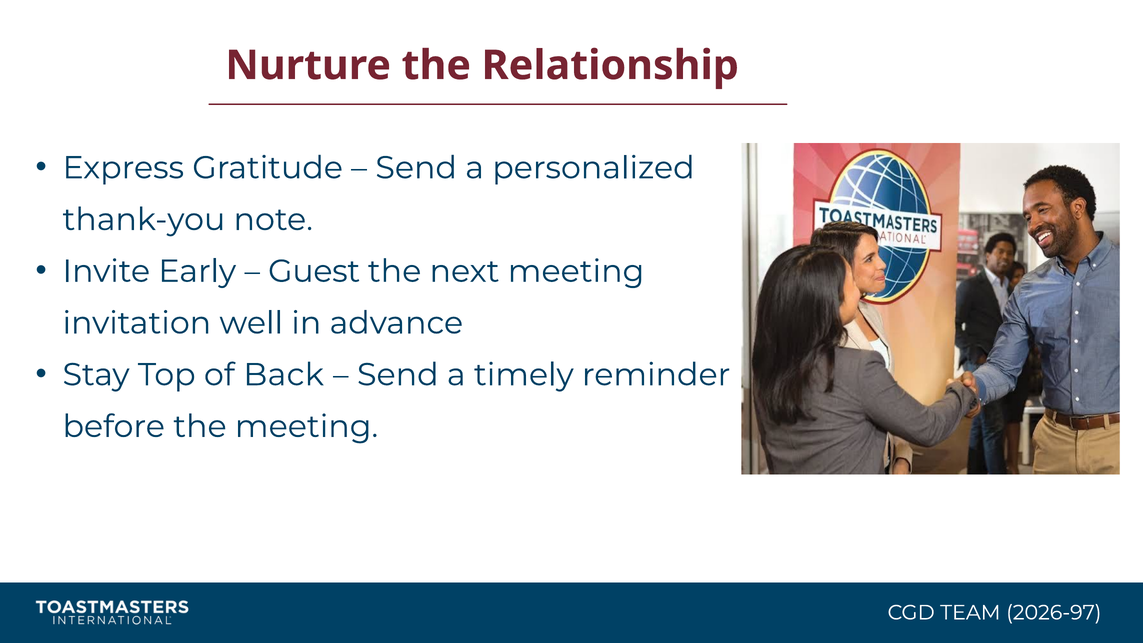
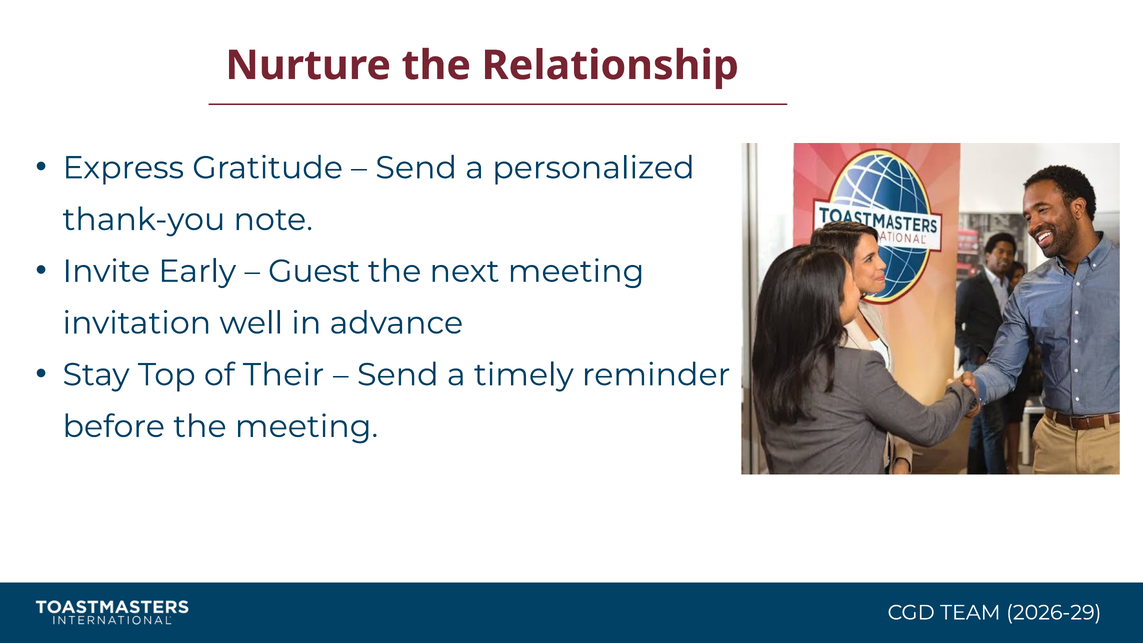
Back: Back -> Their (284, 375)
2026-97: 2026-97 -> 2026-29 (1054, 613)
